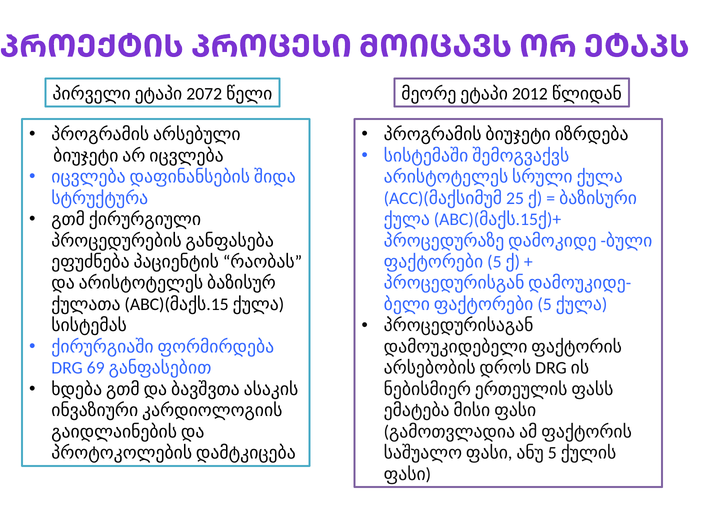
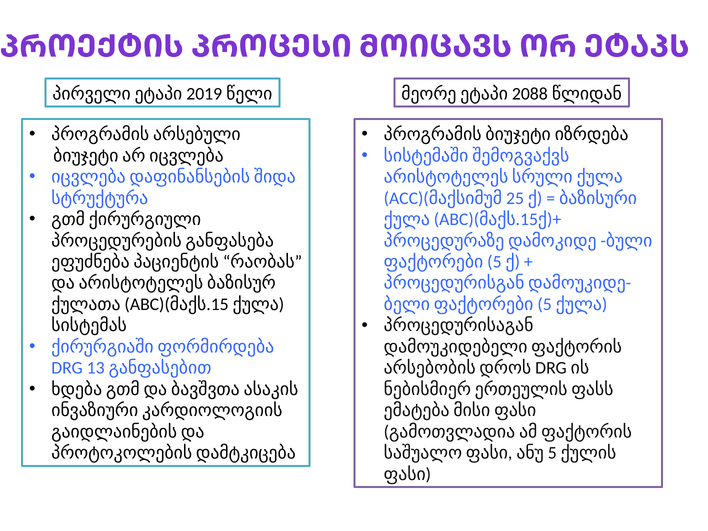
2012: 2012 -> 2088 (530, 94)
2072: 2072 -> 2019 (204, 94)
69: 69 -> 13 (96, 368)
